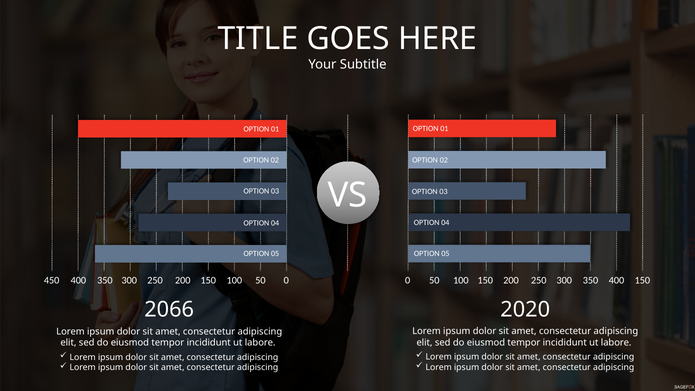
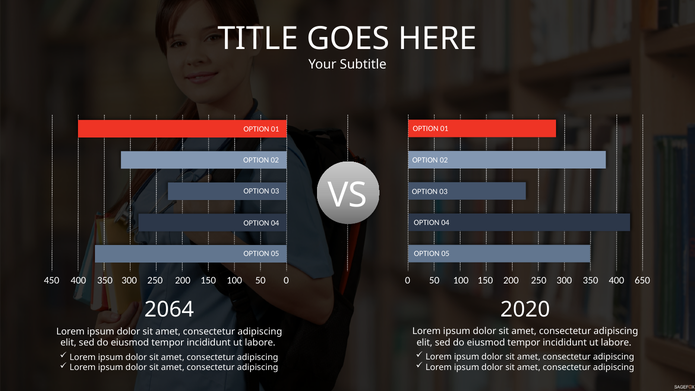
400 150: 150 -> 650 (642, 280)
2066: 2066 -> 2064 (169, 310)
